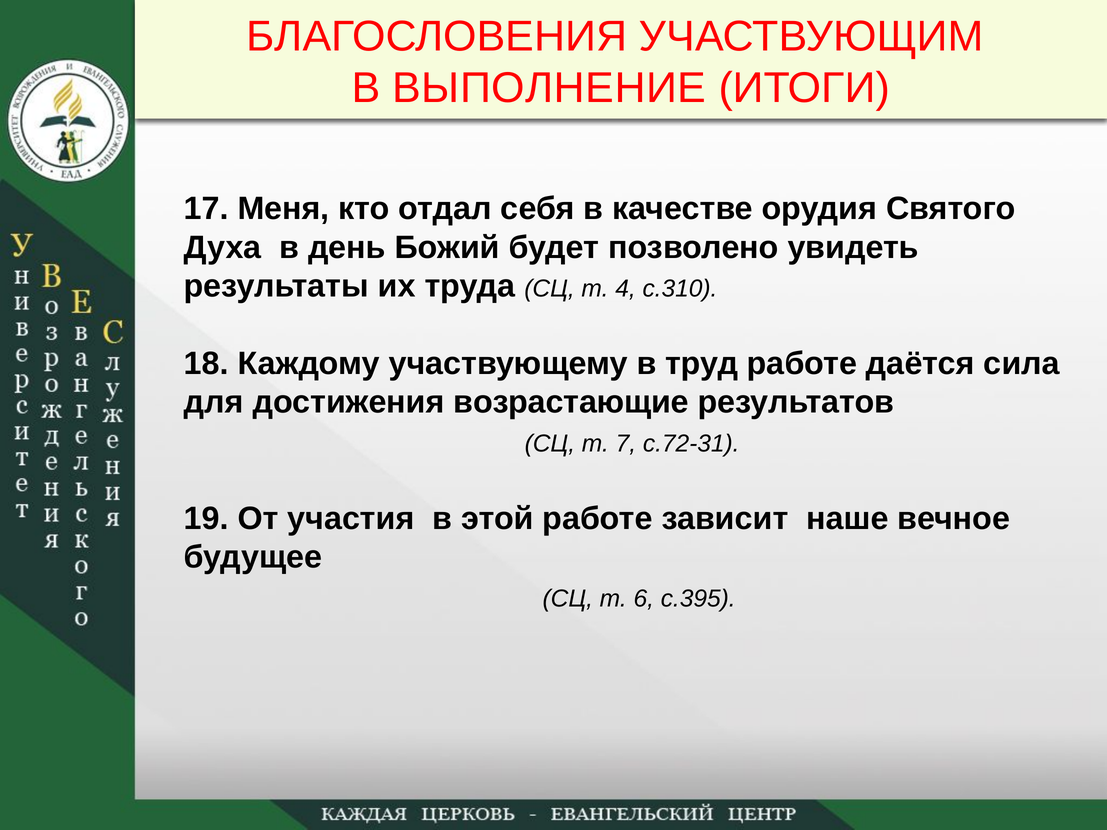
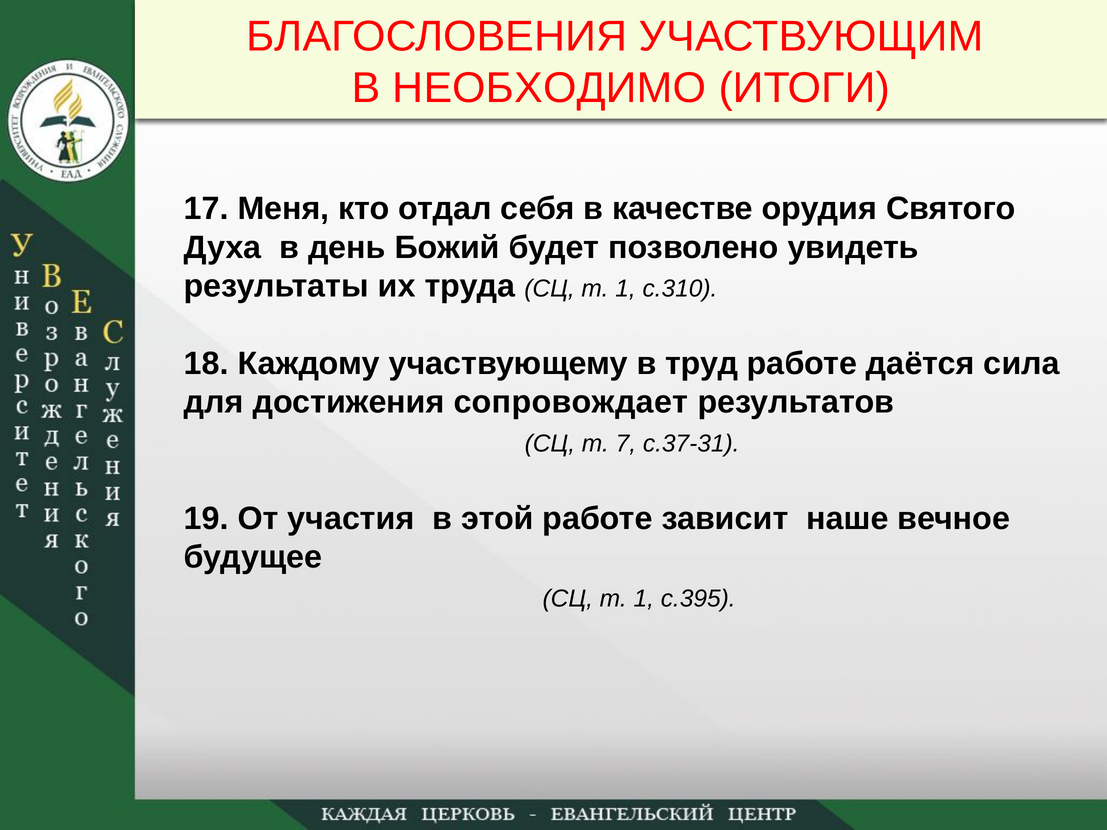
ВЫПОЛНЕНИЕ: ВЫПОЛНЕНИЕ -> НЕОБХОДИМО (549, 88)
труда СЦ т 4: 4 -> 1 (626, 289)
возрастающие: возрастающие -> сопровождает (571, 402)
с.72-31: с.72-31 -> с.37-31 (691, 444)
6: 6 -> 1 (644, 599)
